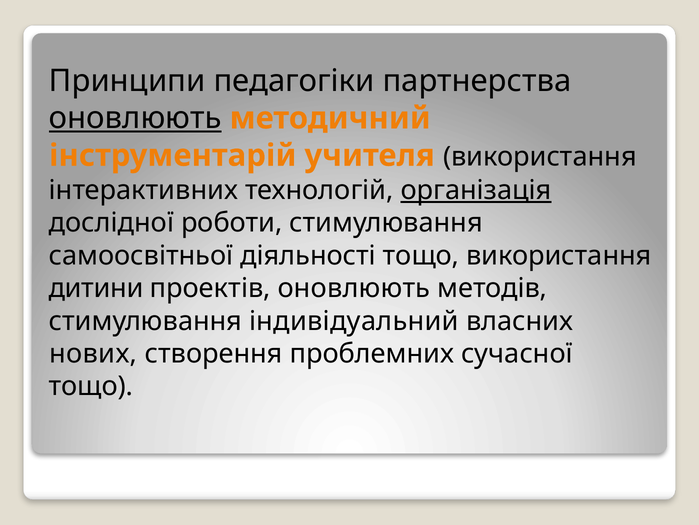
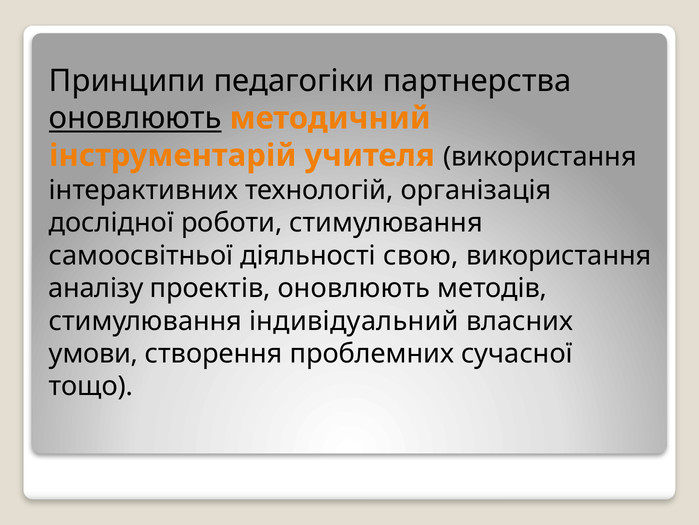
організація underline: present -> none (476, 190)
діяльності тощо: тощо -> свою (421, 255)
дитини: дитини -> аналізу (96, 288)
нових: нових -> умови (93, 353)
